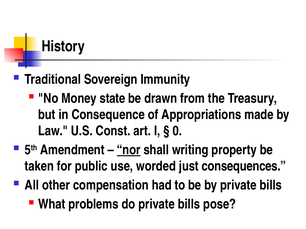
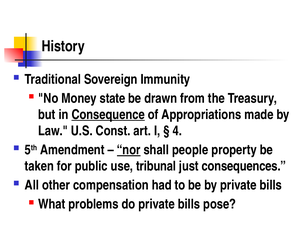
Consequence underline: none -> present (108, 115)
0: 0 -> 4 (177, 131)
writing: writing -> people (190, 150)
worded: worded -> tribunal (156, 167)
